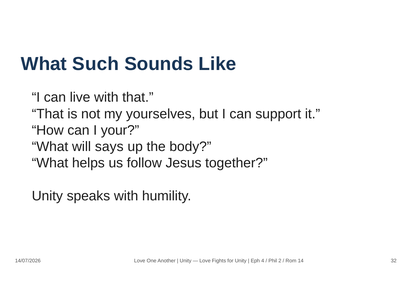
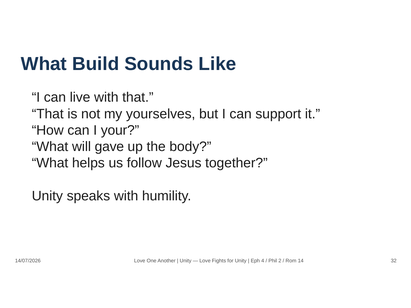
Such: Such -> Build (96, 64)
says: says -> gave (109, 147)
